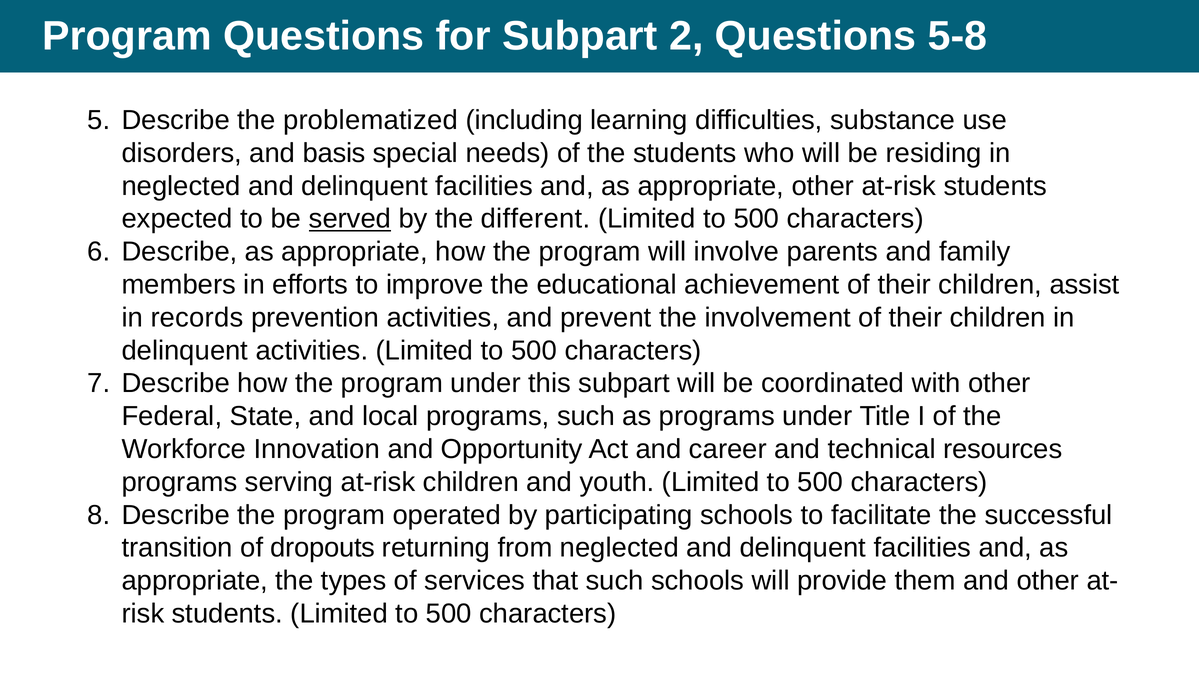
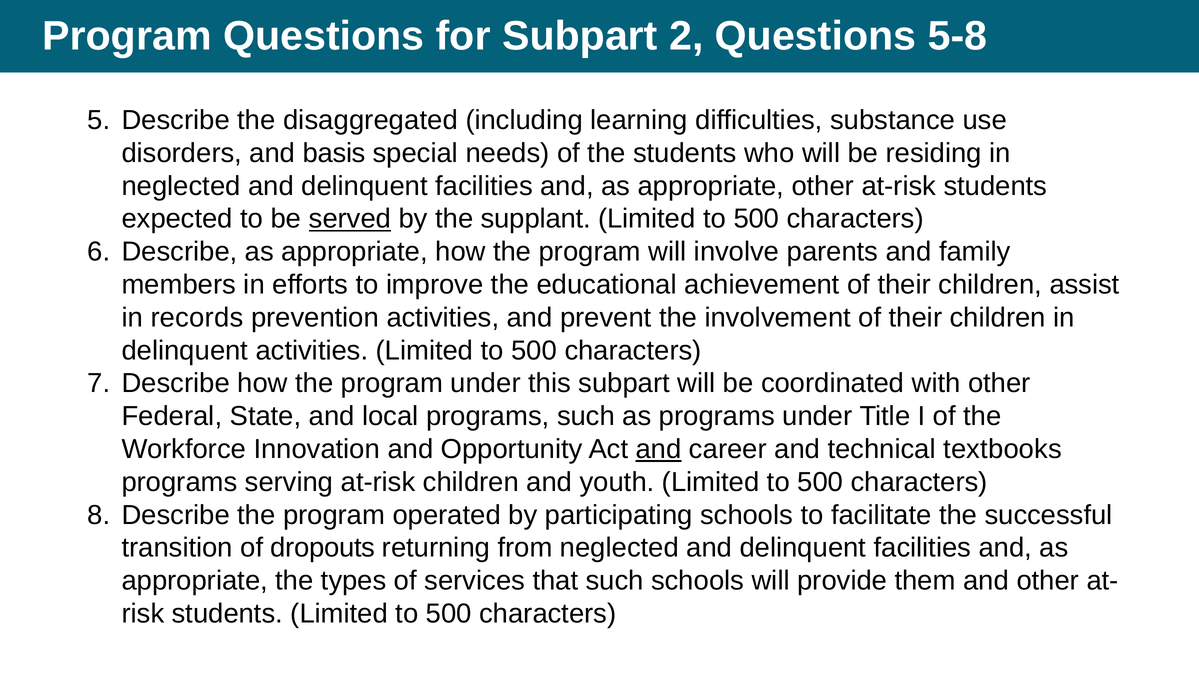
problematized: problematized -> disaggregated (371, 120)
different: different -> supplant (536, 219)
and underline: none -> present (659, 449)
resources: resources -> textbooks (1003, 449)
